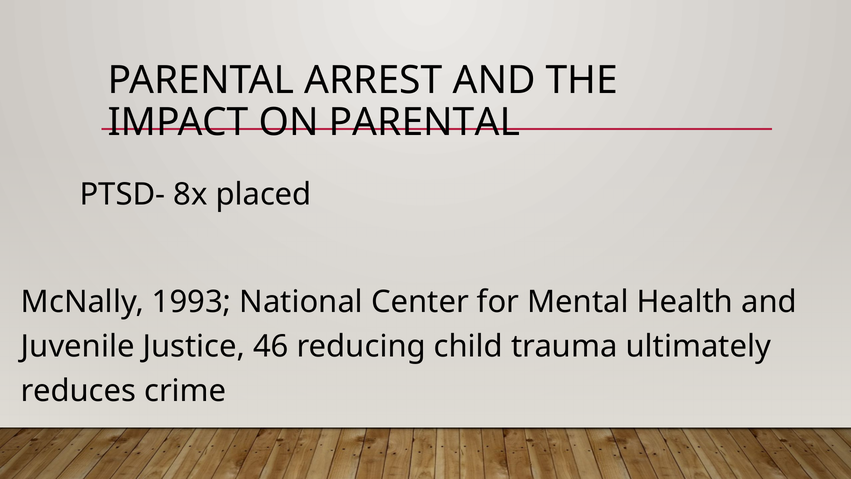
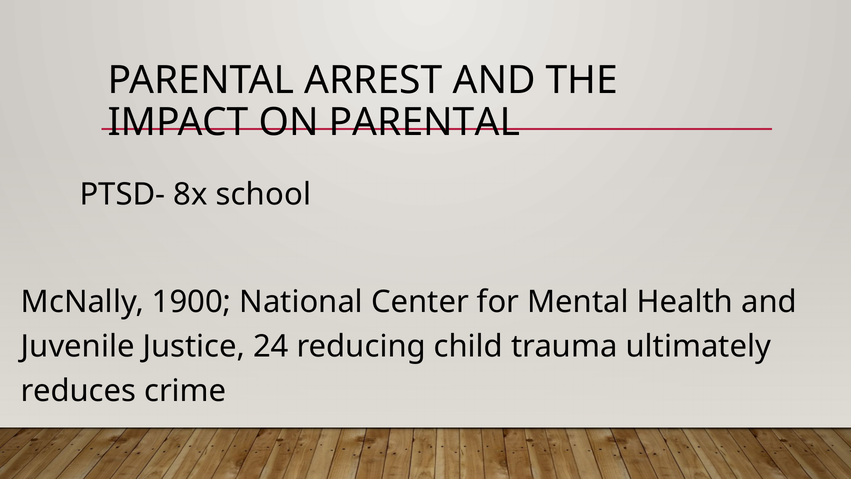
placed: placed -> school (263, 195)
1993: 1993 -> 1900 (192, 302)
46: 46 -> 24 (271, 346)
